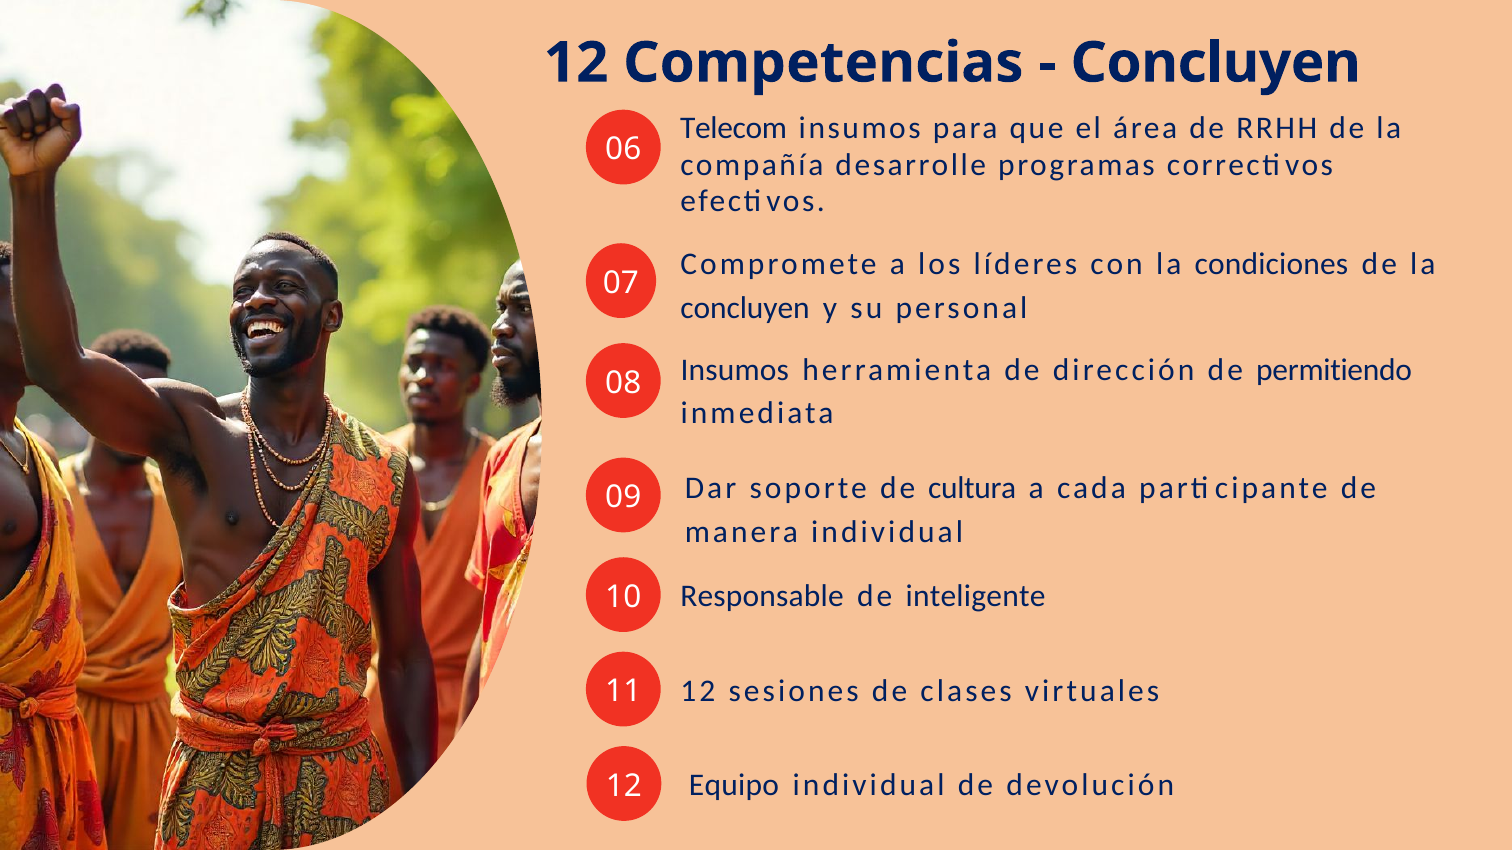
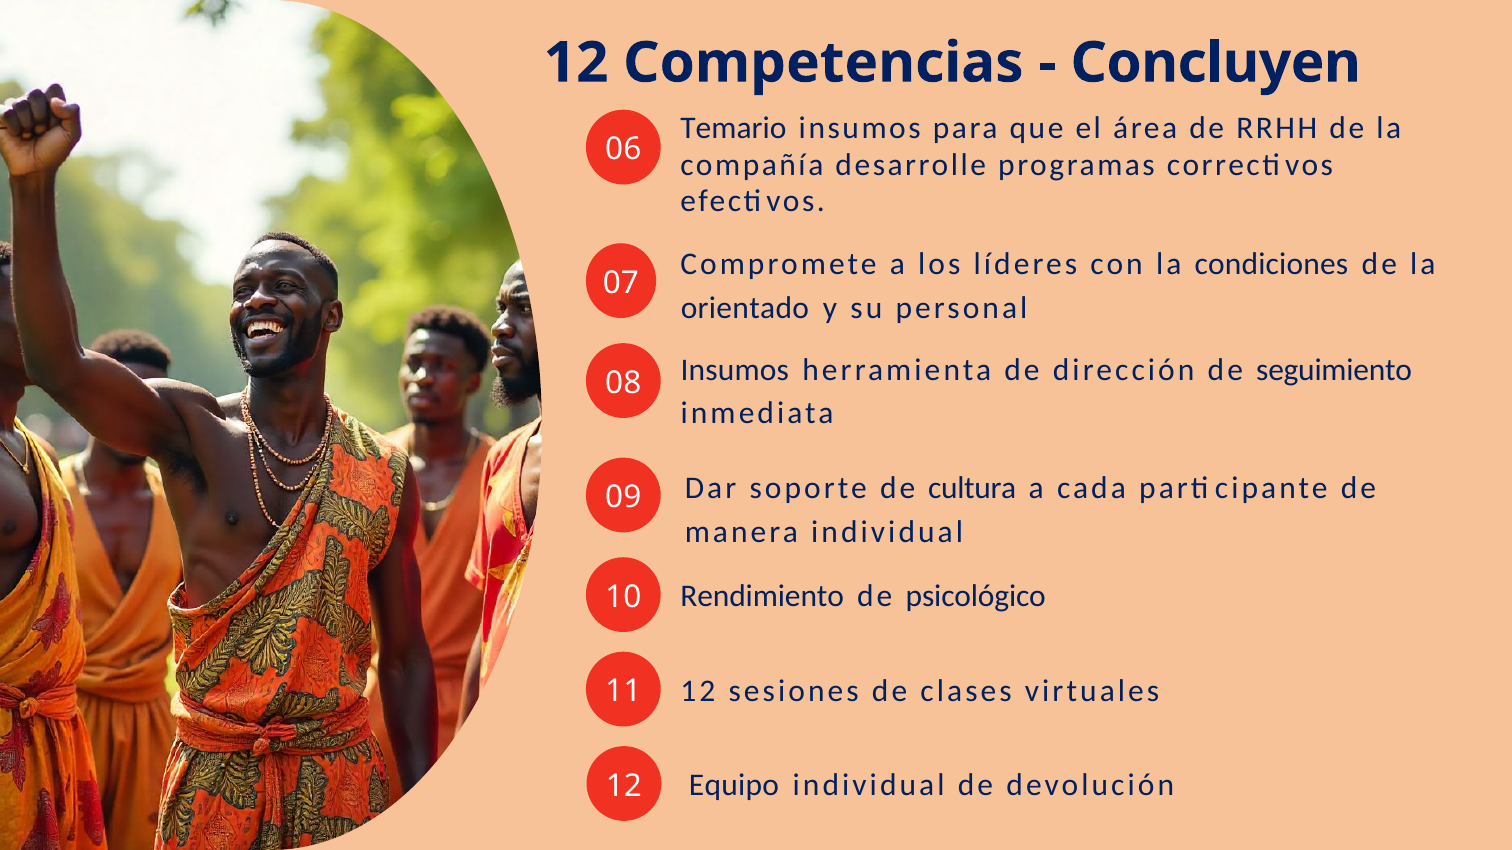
Telecom: Telecom -> Temario (733, 129)
concluyen: concluyen -> orientado (745, 308)
permitiendo: permitiendo -> seguimiento (1334, 370)
Responsable: Responsable -> Rendimiento (762, 597)
inteligente: inteligente -> psicológico (976, 597)
